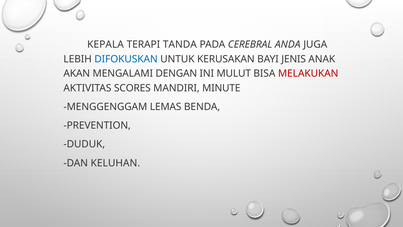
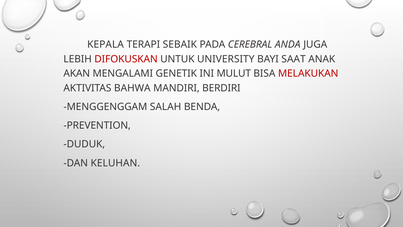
TANDA: TANDA -> SEBAIK (180, 44)
DIFOKUSKAN colour: blue -> red (126, 59)
KERUSAKAN: KERUSAKAN -> UNIVERSITY (226, 59)
JENIS: JENIS -> SAAT (294, 59)
DENGAN: DENGAN -> GENETIK (176, 73)
SCORES: SCORES -> BAHWA (132, 88)
MINUTE: MINUTE -> BERDIRI (221, 88)
LEMAS: LEMAS -> SALAH (166, 107)
